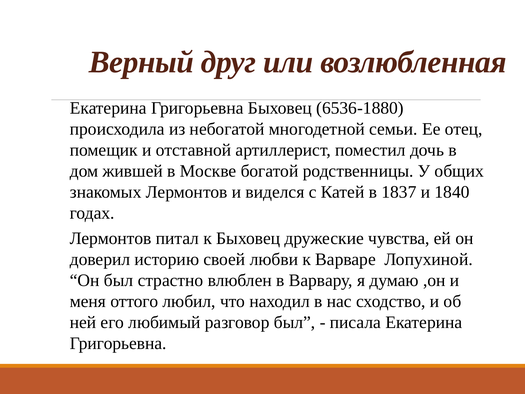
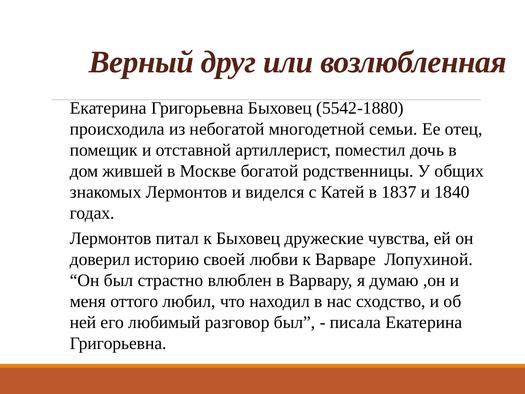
6536-1880: 6536-1880 -> 5542-1880 (360, 108)
